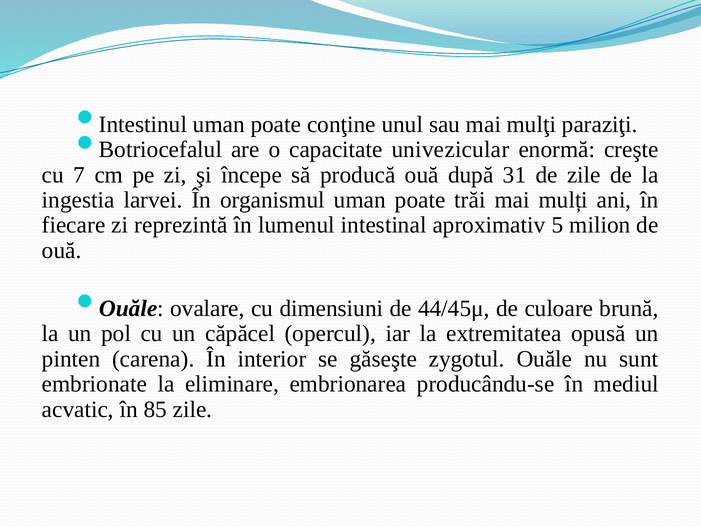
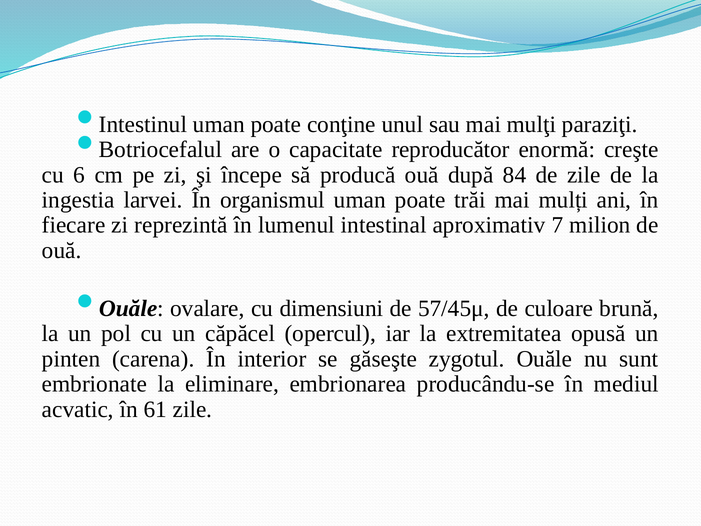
univezicular: univezicular -> reproducător (451, 149)
7: 7 -> 6 (79, 175)
31: 31 -> 84 (515, 175)
5: 5 -> 7 (557, 225)
44/45μ: 44/45μ -> 57/45μ (454, 308)
85: 85 -> 61 (155, 409)
